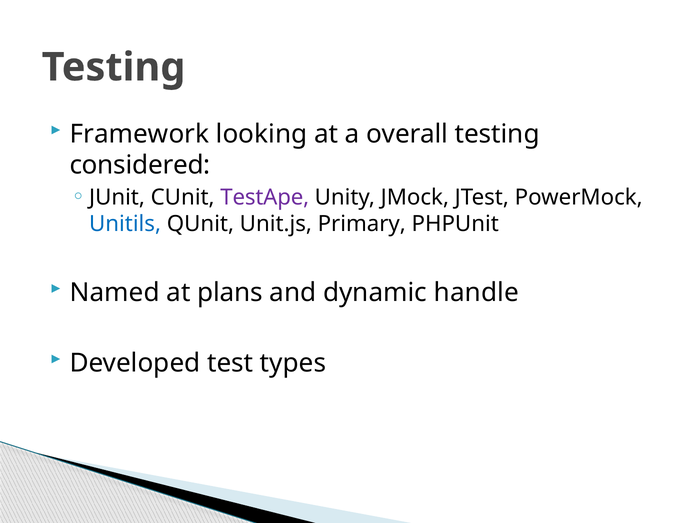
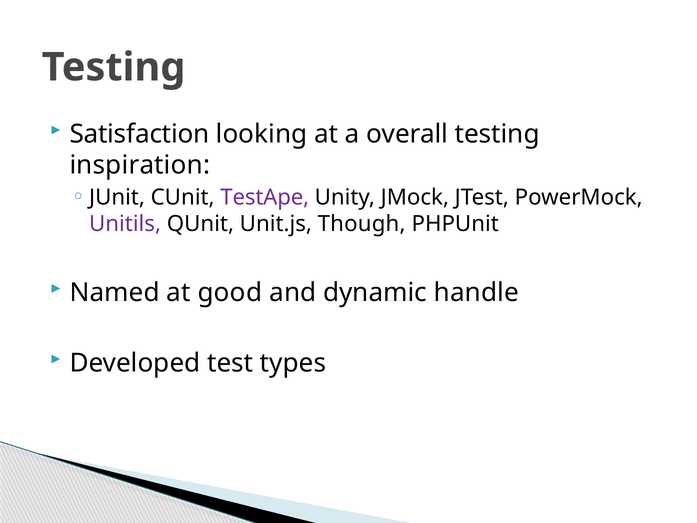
Framework: Framework -> Satisfaction (139, 134)
considered: considered -> inspiration (140, 165)
Unitils colour: blue -> purple (125, 224)
Primary: Primary -> Though (362, 224)
plans: plans -> good (230, 292)
